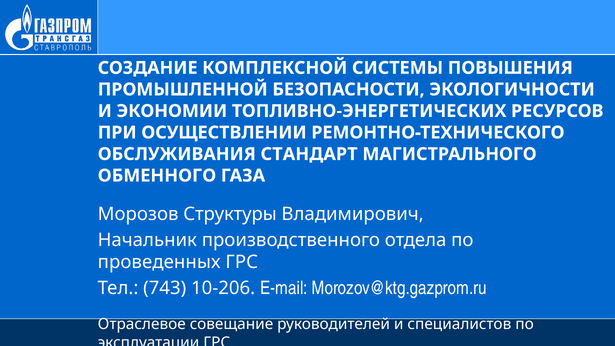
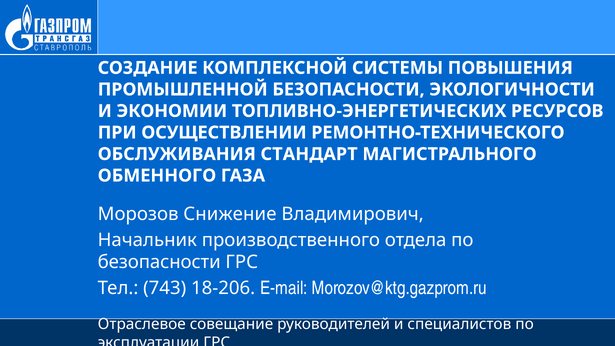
Структуры: Структуры -> Снижение (230, 214)
проведенных: проведенных -> безопасности (159, 262)
10-206: 10-206 -> 18-206 (223, 288)
